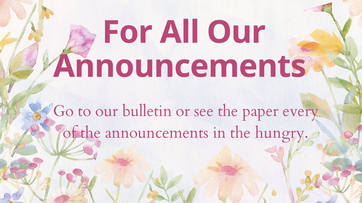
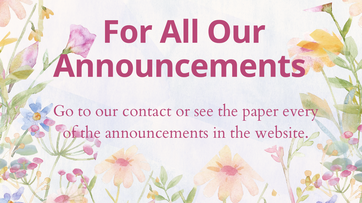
bulletin: bulletin -> contact (147, 111)
hungry: hungry -> website (282, 133)
